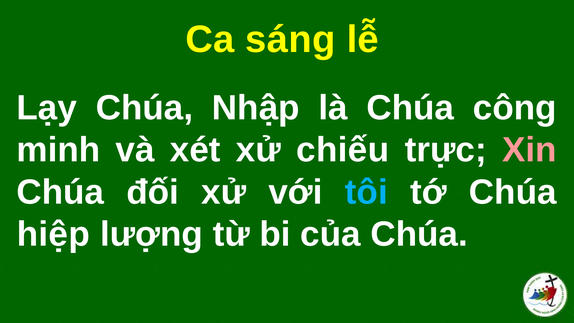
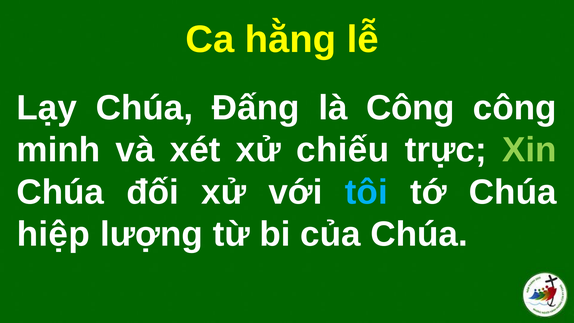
sáng: sáng -> hằng (291, 39)
Nhập: Nhập -> Đấng (256, 108)
là Chúa: Chúa -> Công (410, 108)
Xin colour: pink -> light green (529, 150)
